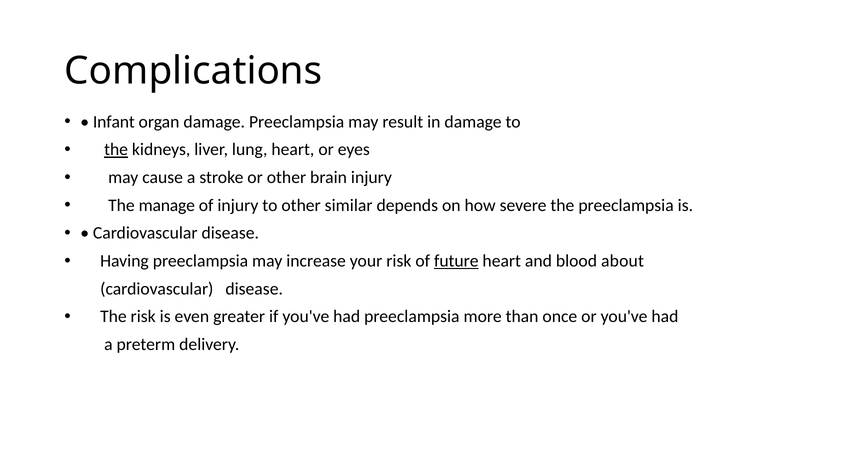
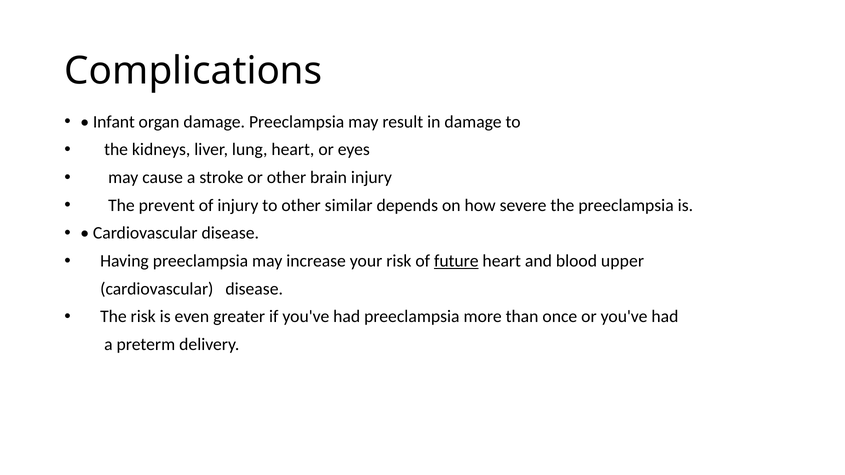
the underline: present -> none (116, 150)
manage: manage -> prevent (167, 205)
about: about -> upper (623, 261)
